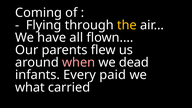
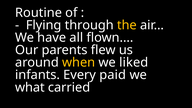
Coming: Coming -> Routine (39, 13)
when colour: pink -> yellow (79, 62)
dead: dead -> liked (134, 62)
